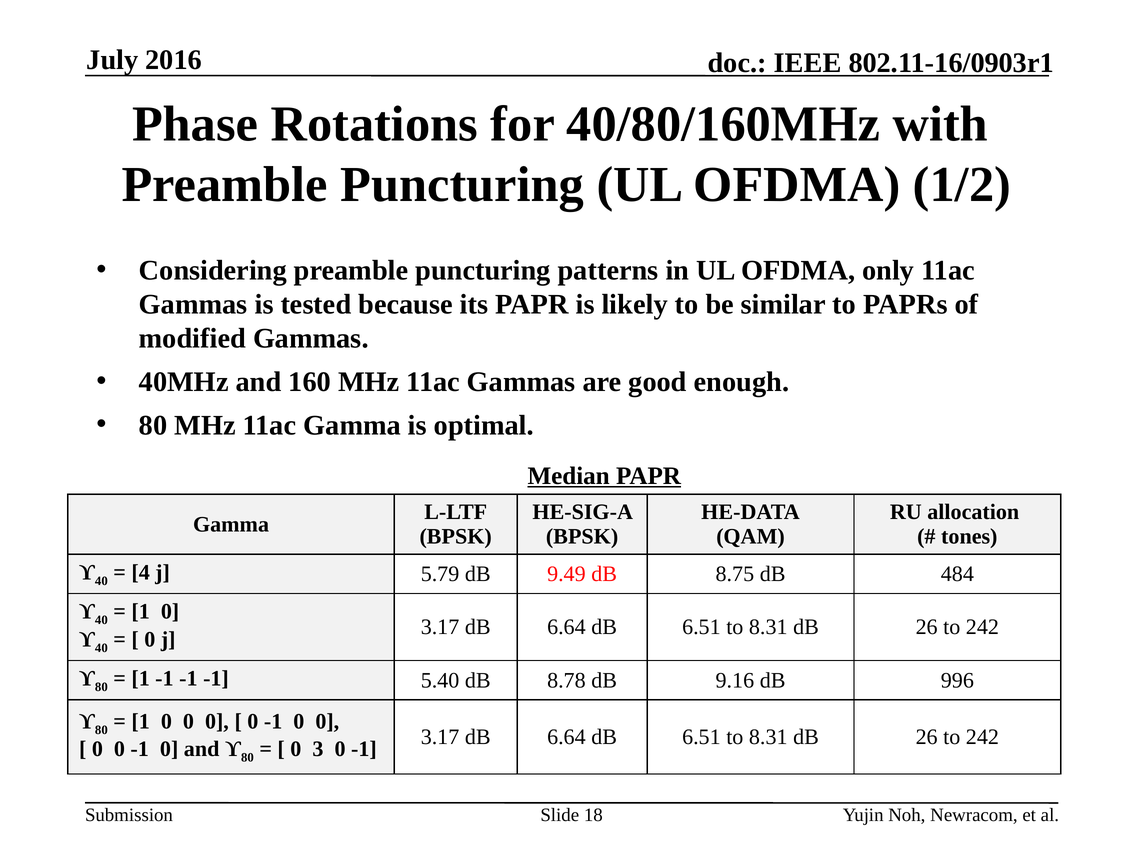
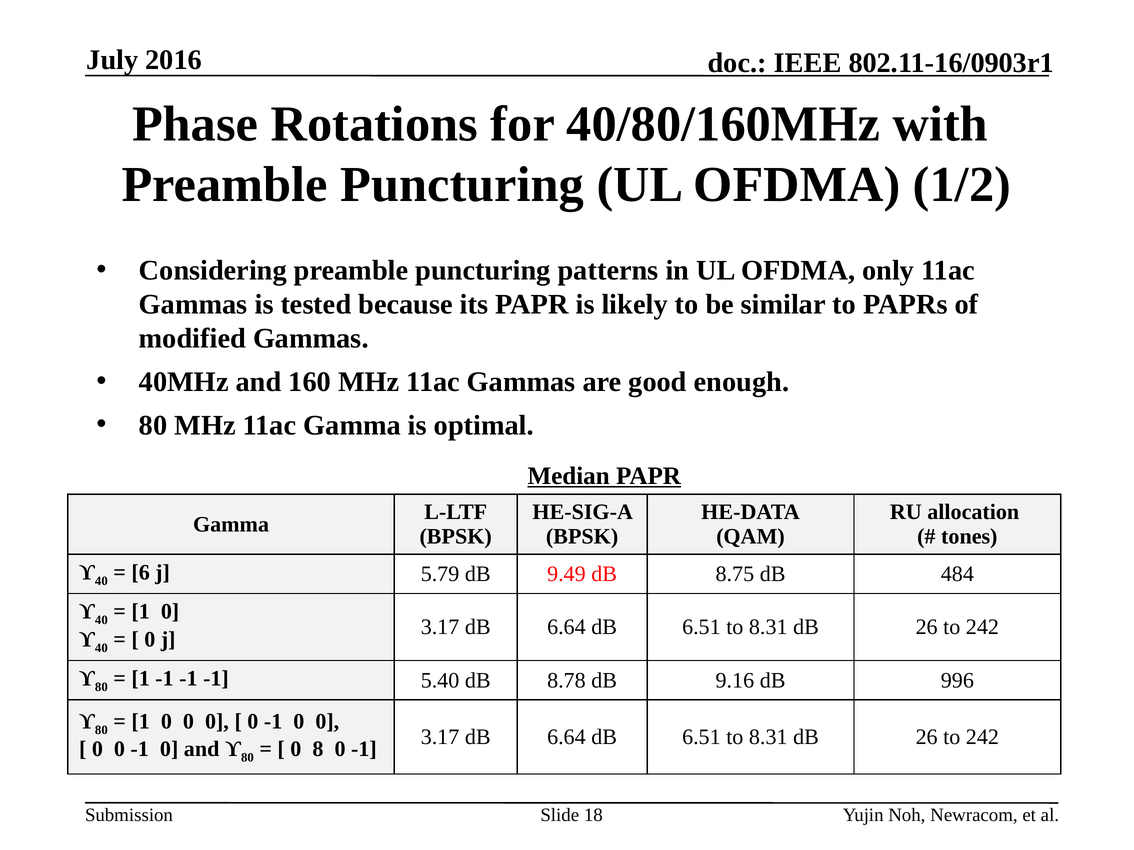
4: 4 -> 6 (141, 573)
3: 3 -> 8 (318, 750)
